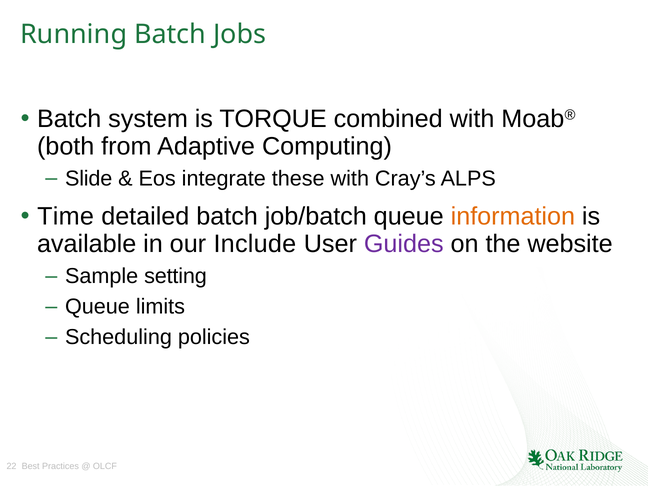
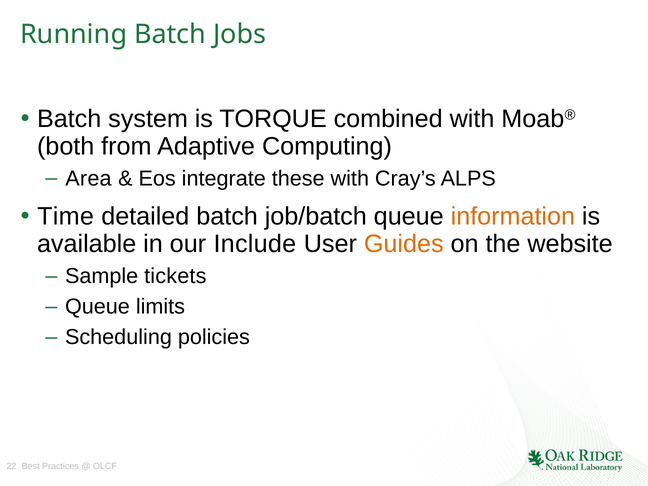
Slide: Slide -> Area (88, 179)
Guides colour: purple -> orange (404, 244)
setting: setting -> tickets (175, 276)
